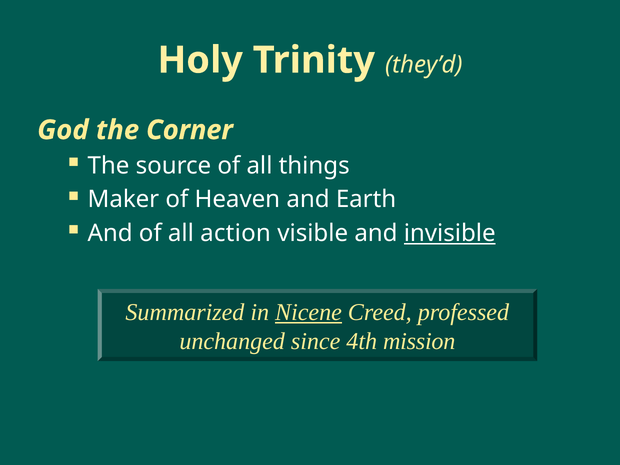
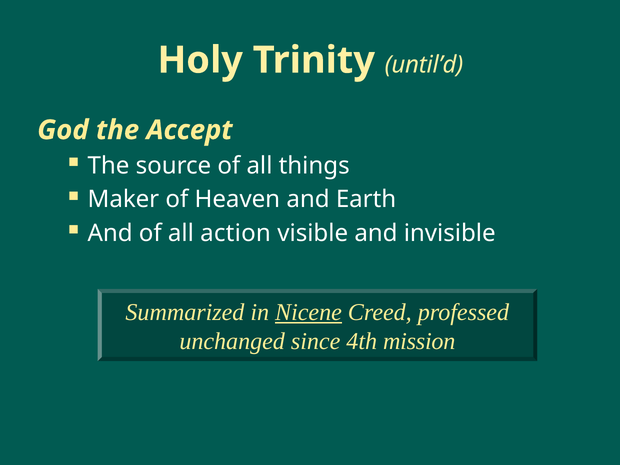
they’d: they’d -> until’d (424, 65)
Corner: Corner -> Accept (189, 130)
invisible underline: present -> none (450, 233)
